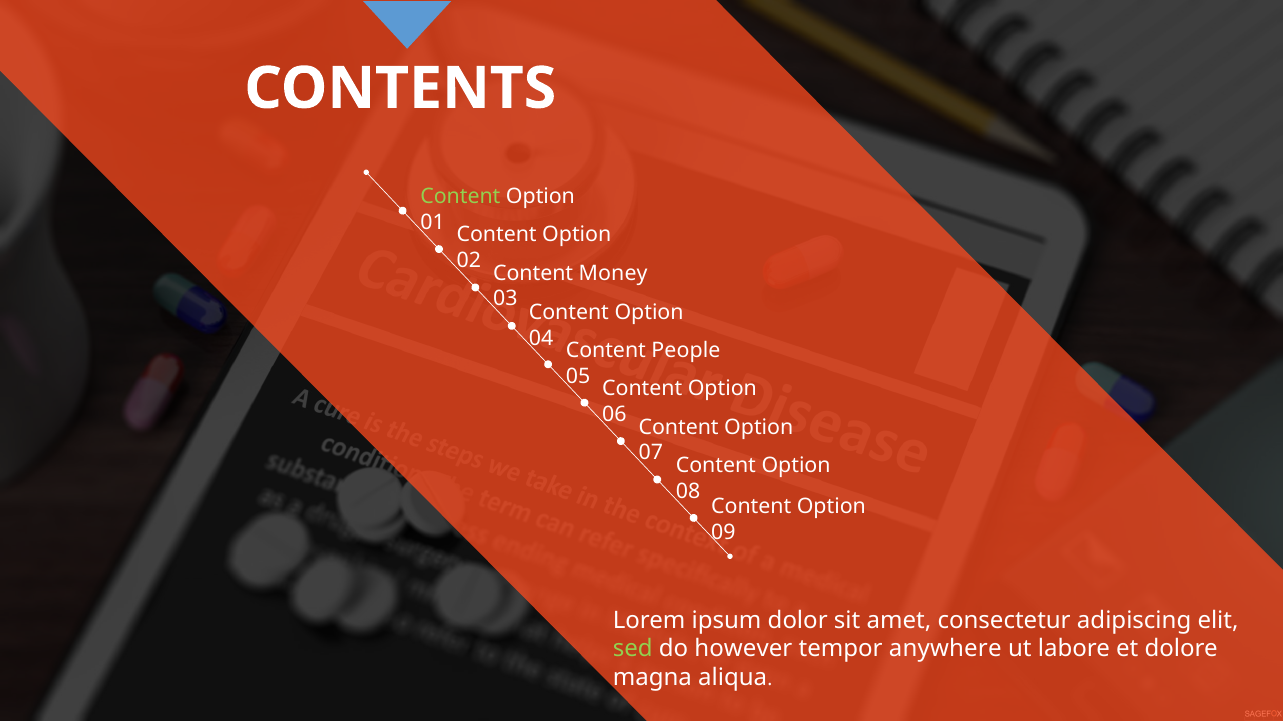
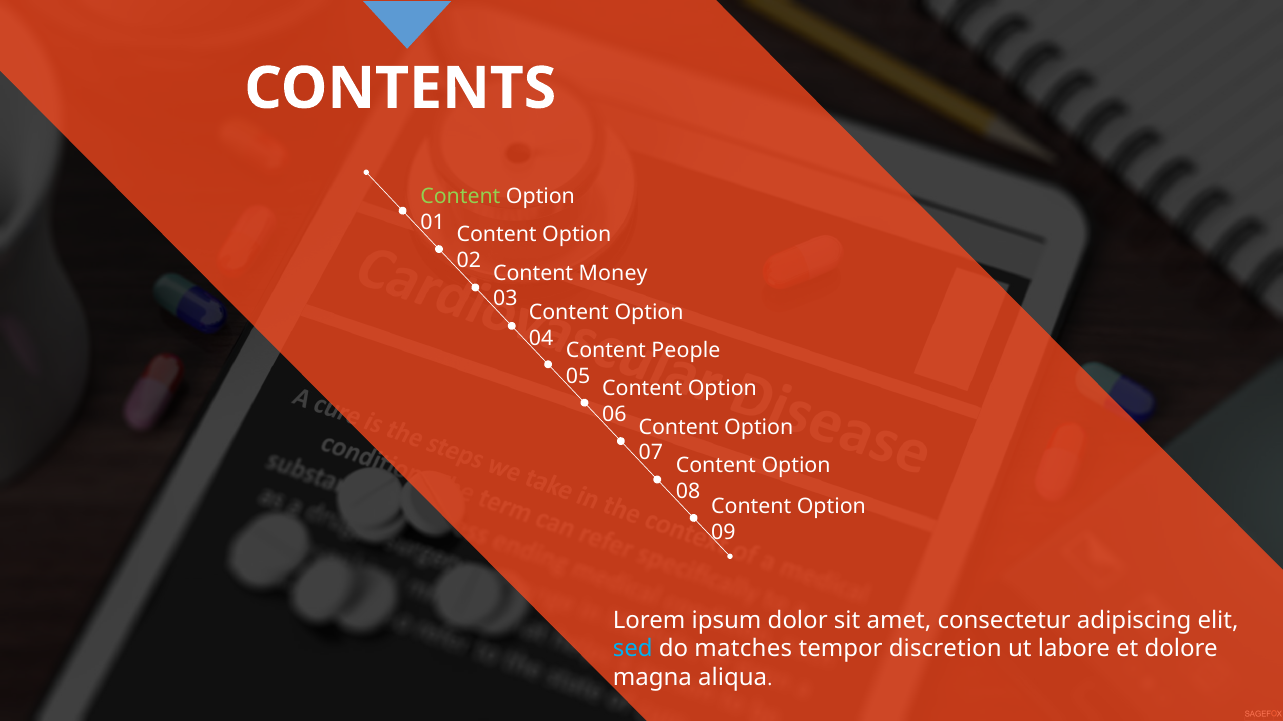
sed colour: light green -> light blue (633, 650)
however: however -> matches (743, 650)
anywhere: anywhere -> discretion (945, 650)
